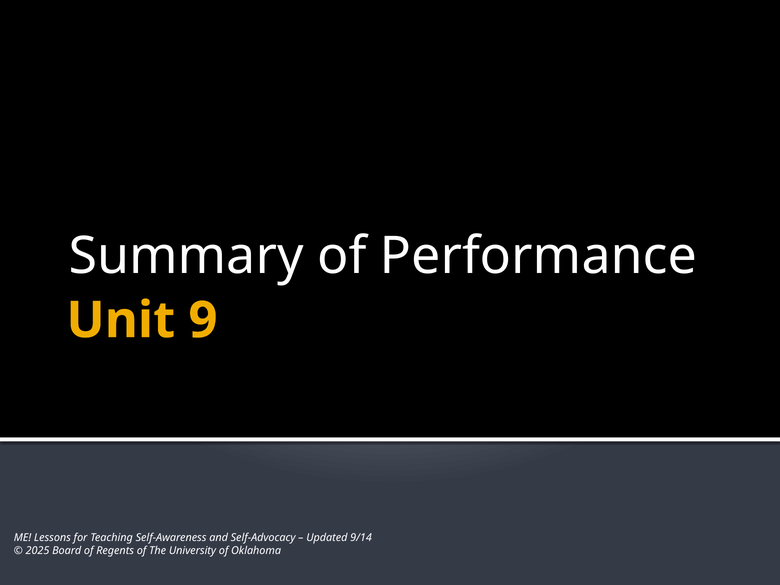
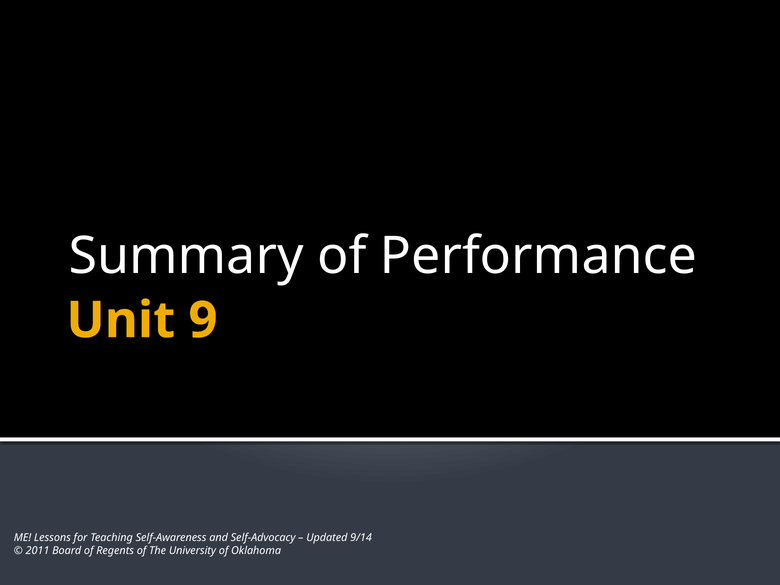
2025: 2025 -> 2011 (37, 551)
